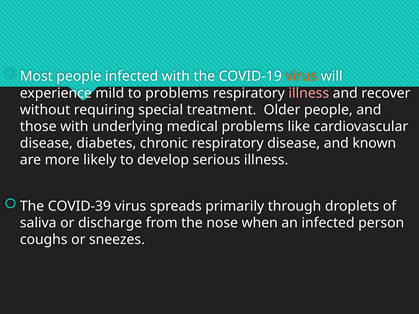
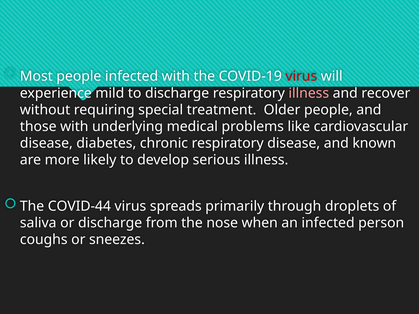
virus colour: orange -> red (301, 76)
to problems: problems -> discharge (177, 93)
COVID-39: COVID-39 -> COVID-44 (79, 206)
